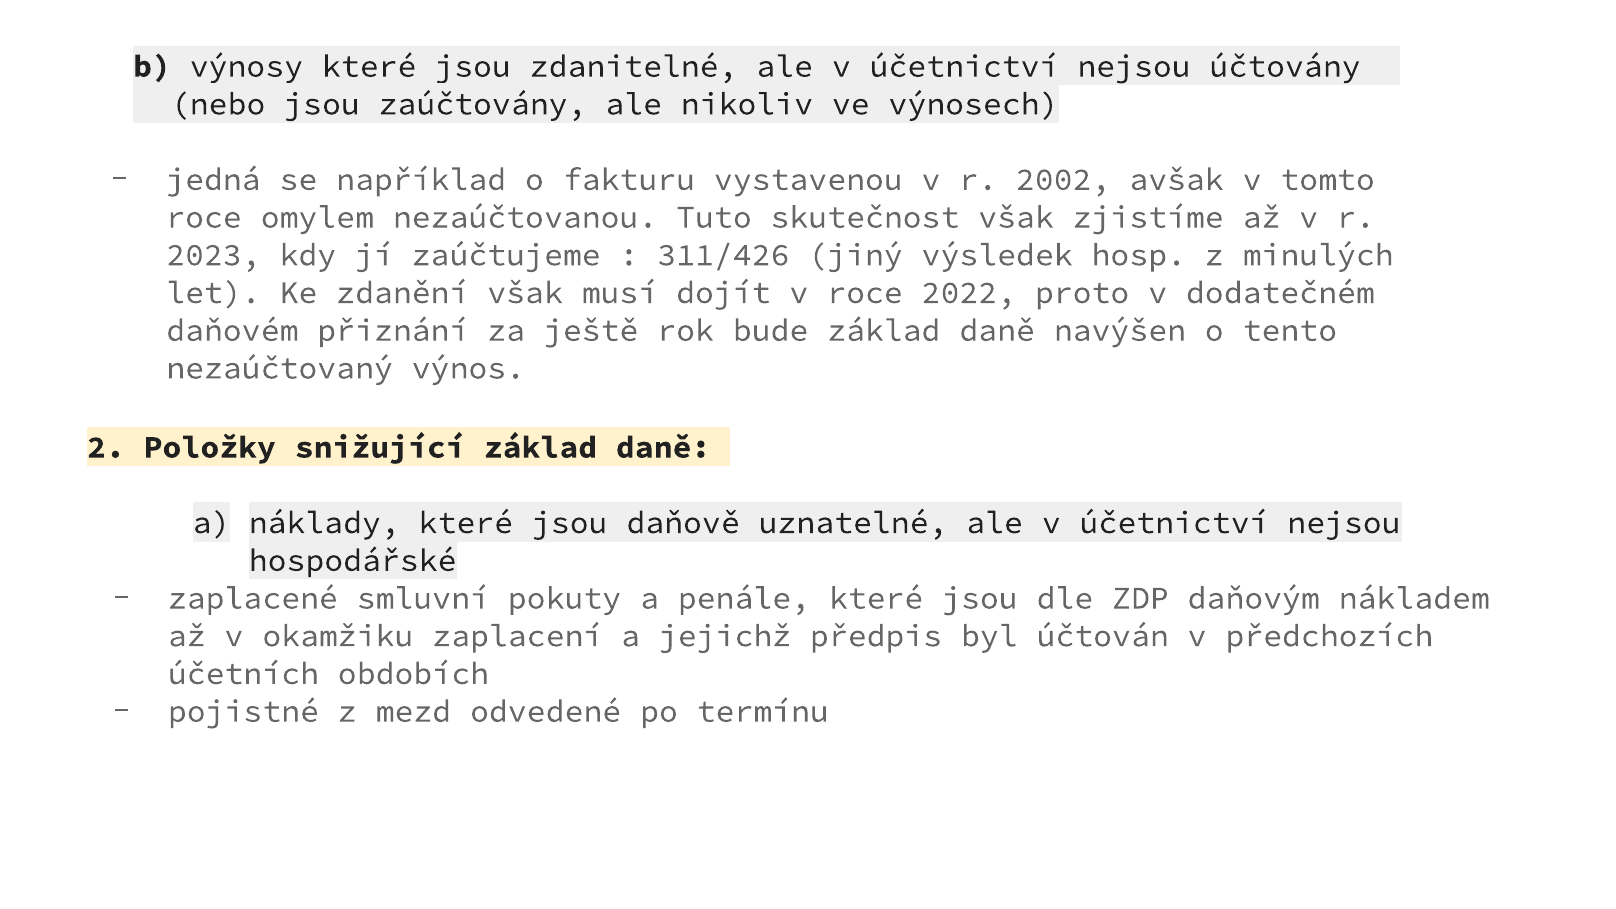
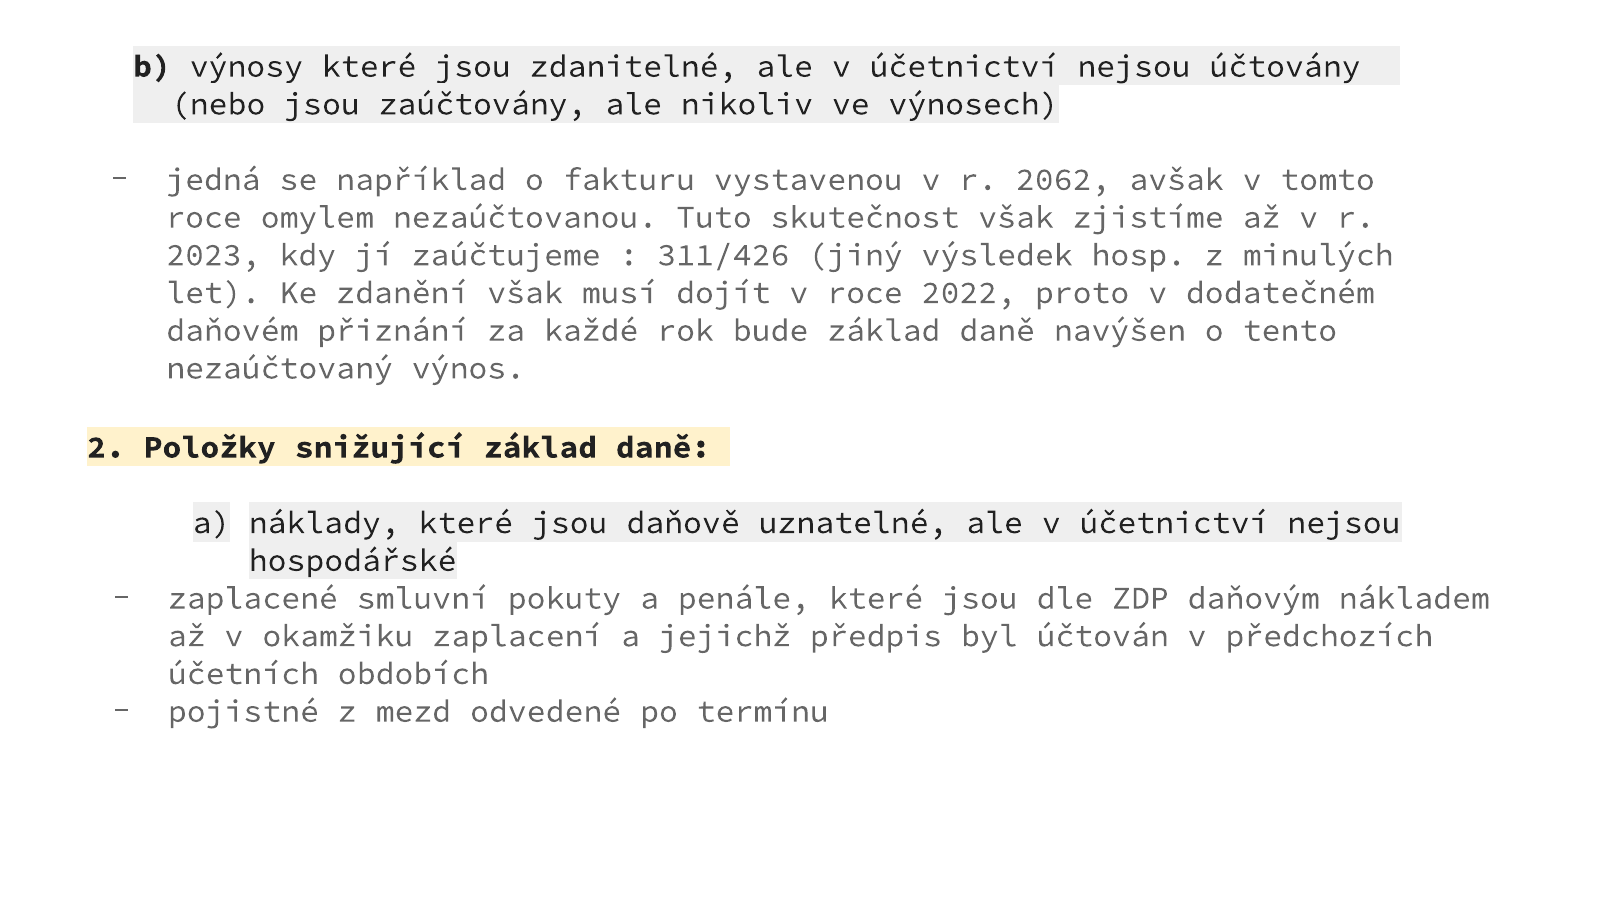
2002: 2002 -> 2062 (1063, 179)
ještě: ještě -> každé (591, 330)
